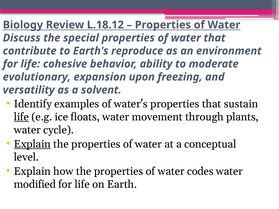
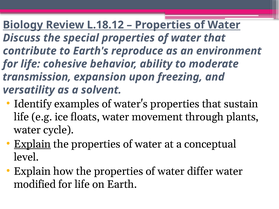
evolutionary: evolutionary -> transmission (37, 77)
life underline: present -> none (21, 117)
codes: codes -> differ (200, 171)
